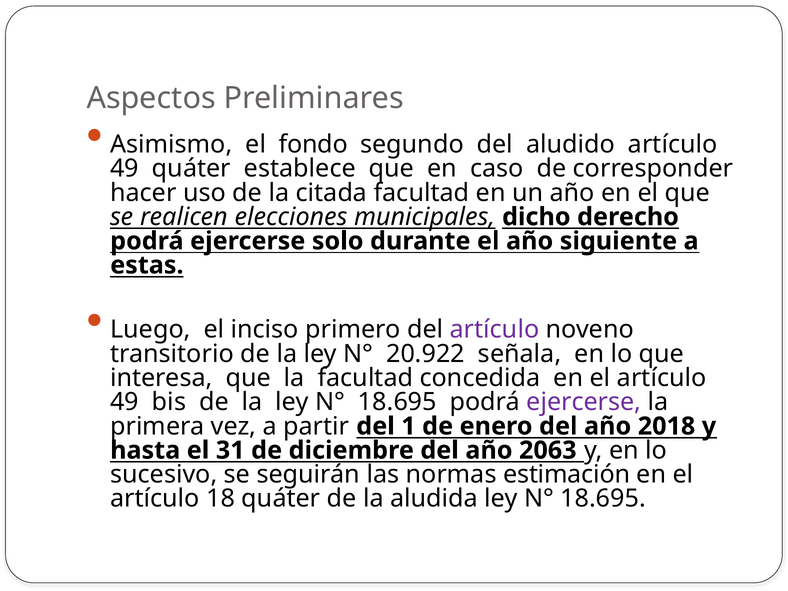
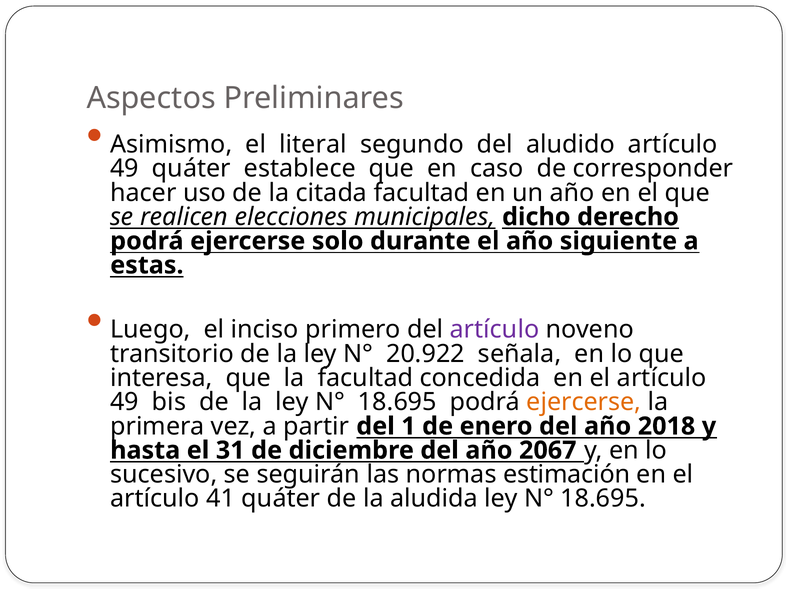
fondo: fondo -> literal (313, 144)
ejercerse colour: purple -> orange (584, 402)
2063: 2063 -> 2067 (548, 450)
18: 18 -> 41 (221, 499)
